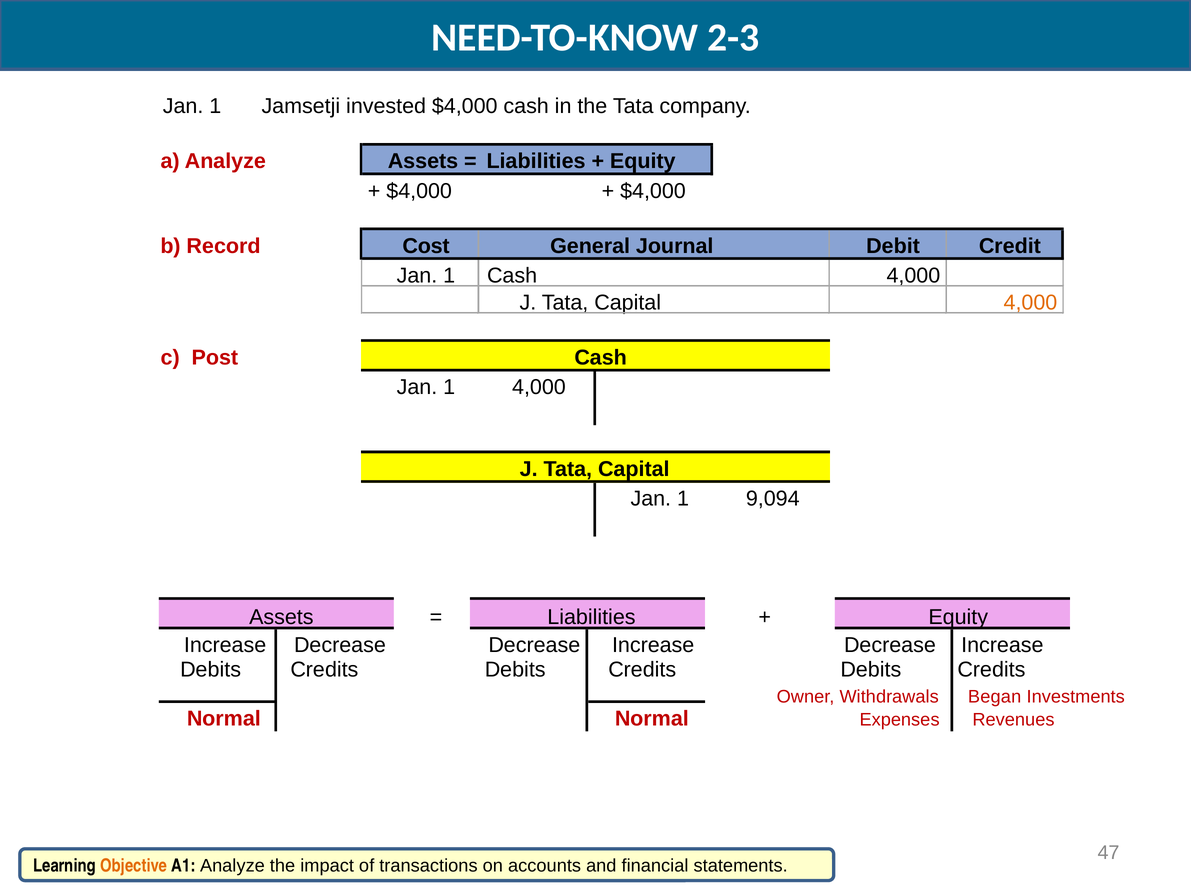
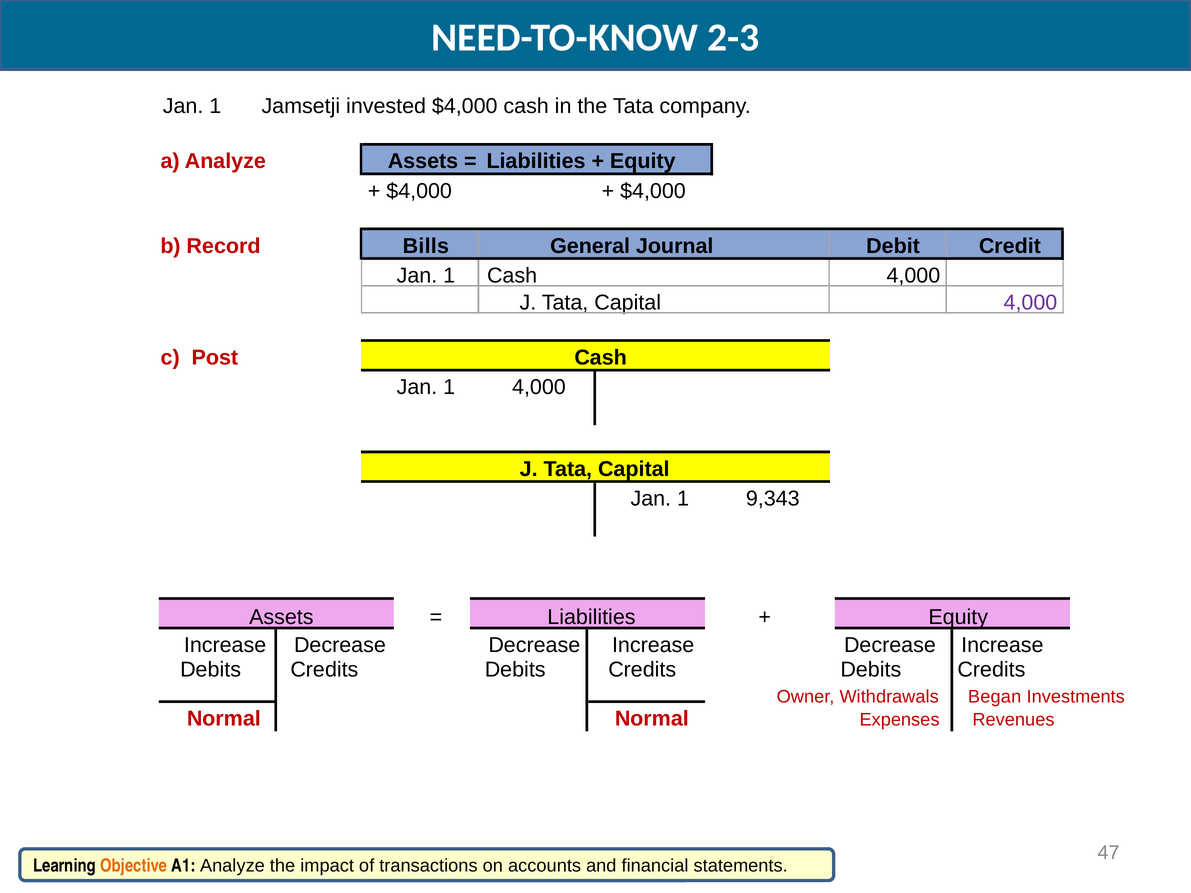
Cost: Cost -> Bills (426, 246)
4,000 colour: orange -> purple (1030, 303)
9,094: 9,094 -> 9,343 (773, 499)
